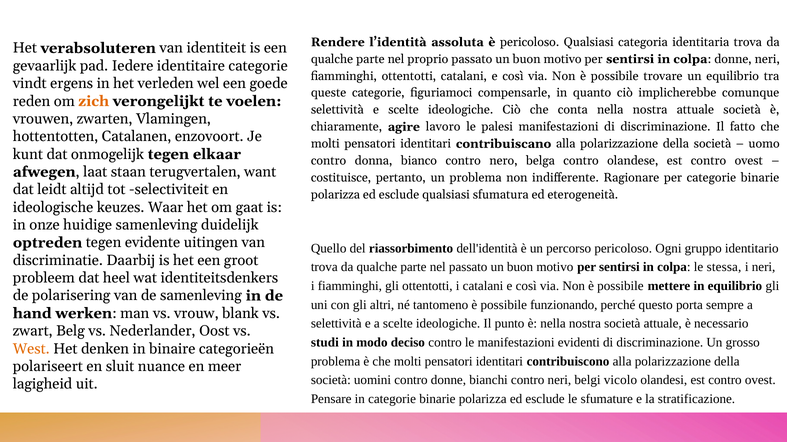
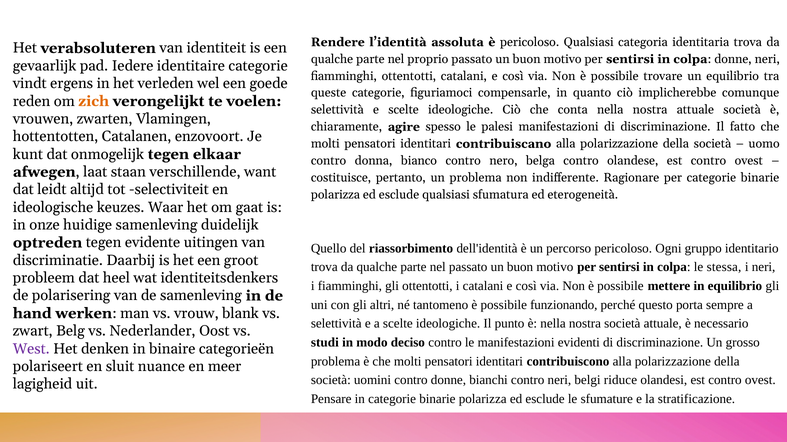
lavoro: lavoro -> spesso (443, 127)
terugvertalen: terugvertalen -> verschillende (195, 172)
West colour: orange -> purple (31, 349)
vicolo: vicolo -> riduce (620, 381)
